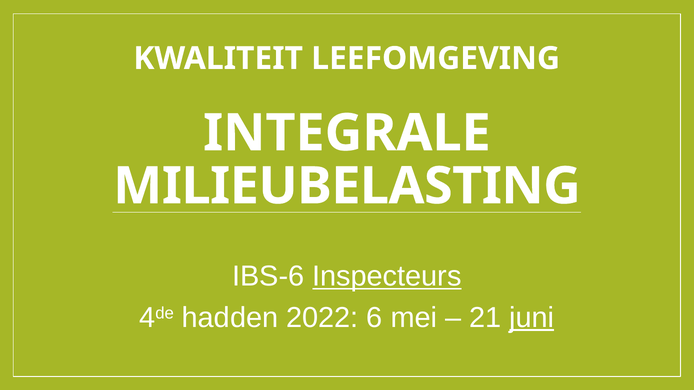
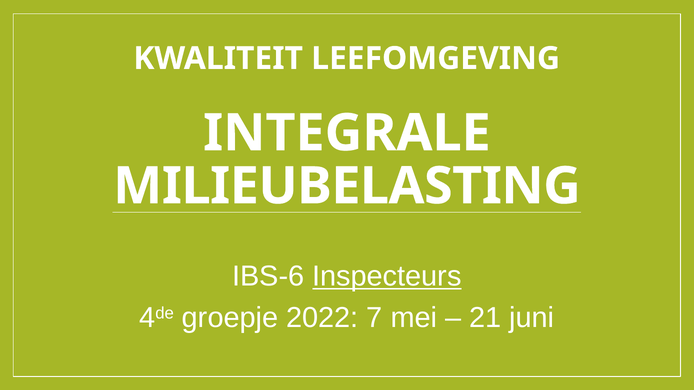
hadden: hadden -> groepje (230, 318)
6: 6 -> 7 (375, 318)
juni underline: present -> none (532, 318)
